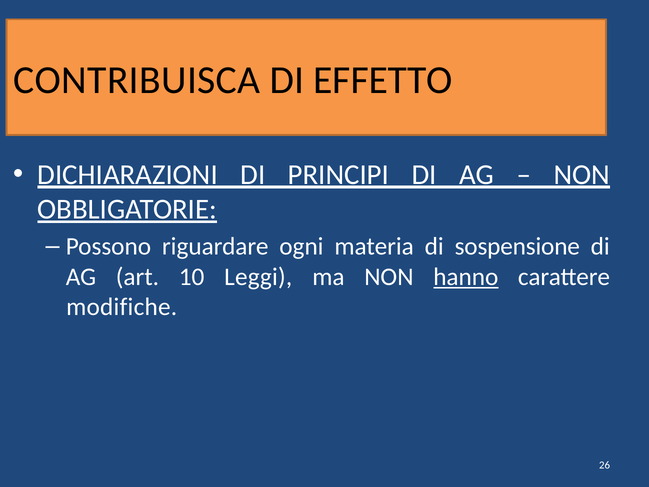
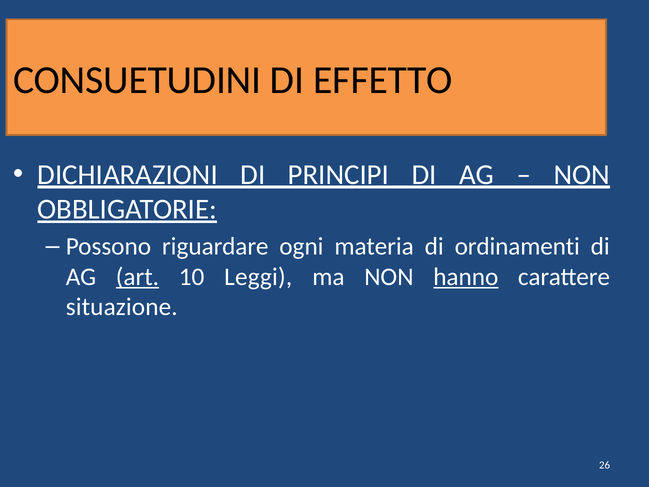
CONTRIBUISCA: CONTRIBUISCA -> CONSUETUDINI (137, 80)
sospensione: sospensione -> ordinamenti (517, 246)
art underline: none -> present (137, 277)
modifiche: modifiche -> situazione (122, 307)
